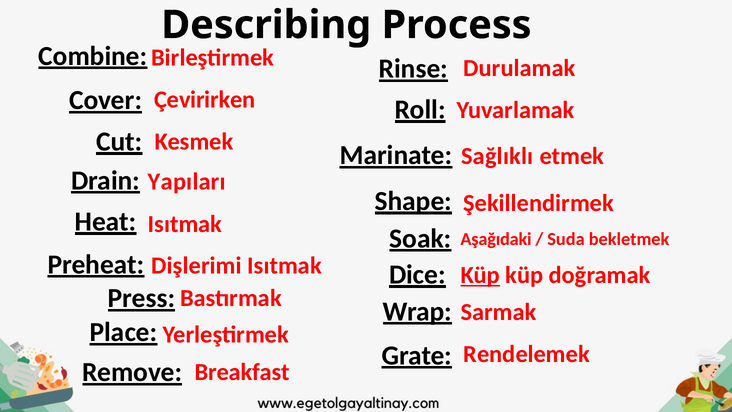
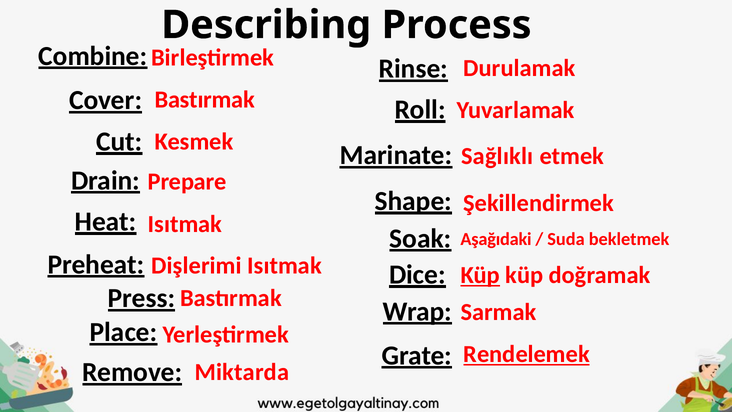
Çevirirken: Çevirirken -> Bastırmak (205, 99)
Yapıları: Yapıları -> Prepare (187, 182)
Rendelemek underline: none -> present (527, 354)
Breakfast: Breakfast -> Miktarda (242, 372)
